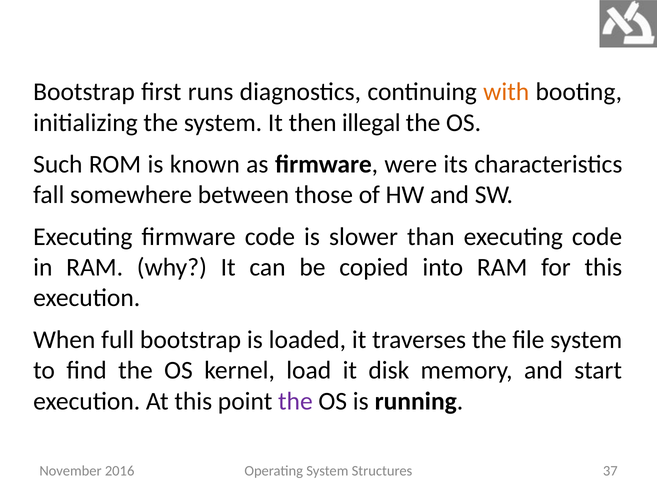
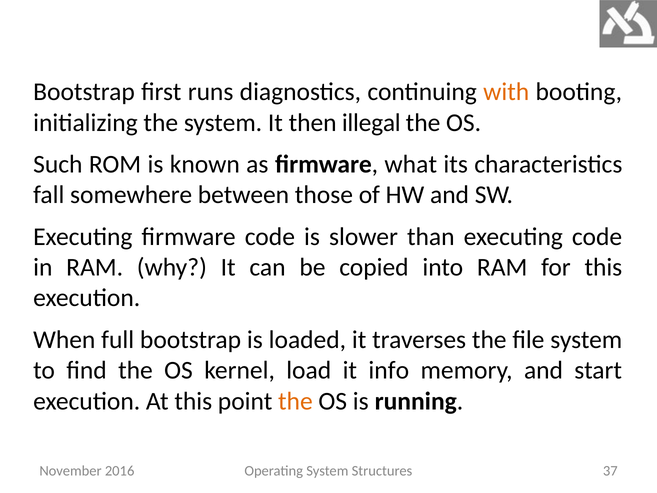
were: were -> what (411, 164)
disk: disk -> info (389, 370)
the colour: purple -> orange (295, 401)
